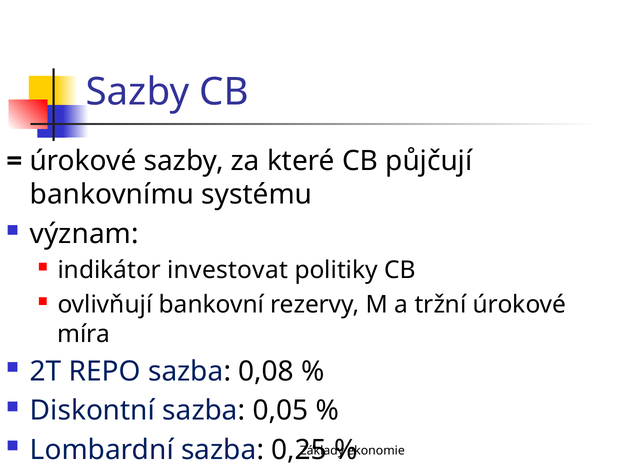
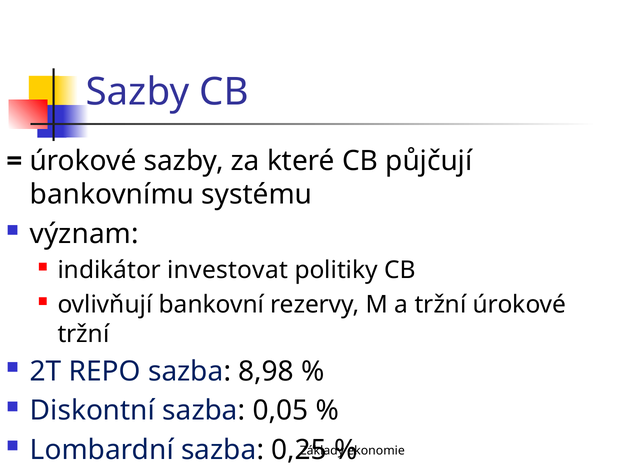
míra: míra -> tržní (84, 334)
0,08: 0,08 -> 8,98 (266, 372)
